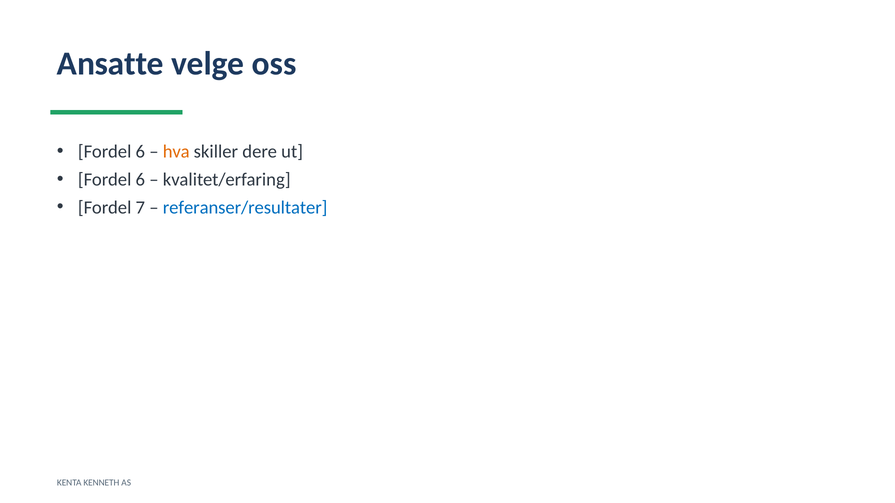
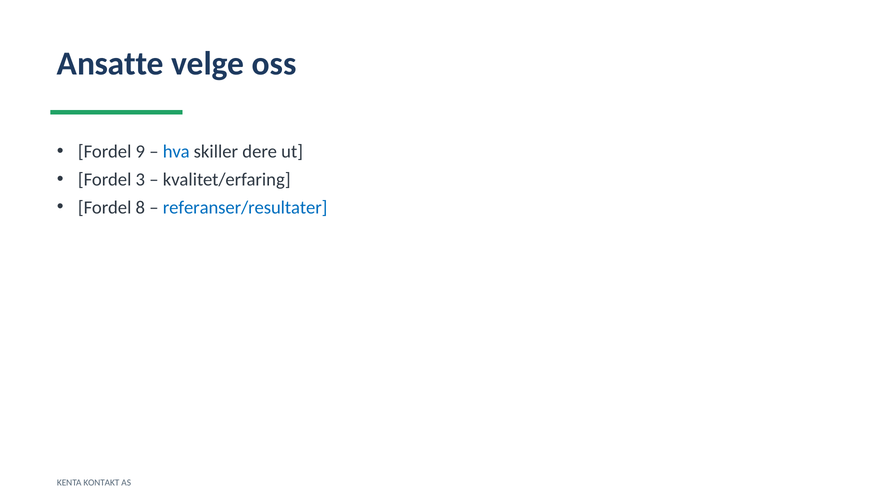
6: 6 -> 9 (140, 152)
hva colour: orange -> blue (176, 152)
6: 6 -> 3 (140, 180)
7: 7 -> 8 (140, 208)
KENNETH: KENNETH -> KONTAKT (101, 483)
